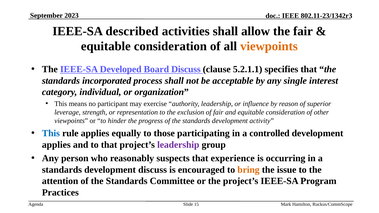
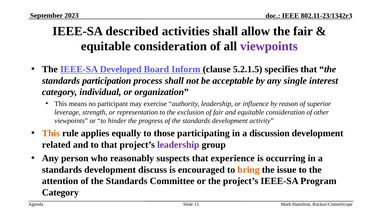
viewpoints colour: orange -> purple (269, 46)
Board Discuss: Discuss -> Inform (186, 69)
5.2.1.1: 5.2.1.1 -> 5.2.1.5 (248, 69)
incorporated: incorporated -> participation (107, 81)
This colour: blue -> orange (51, 133)
controlled: controlled -> discussion (269, 133)
applies: applies -> related (56, 145)
Practices: Practices -> Category (60, 193)
